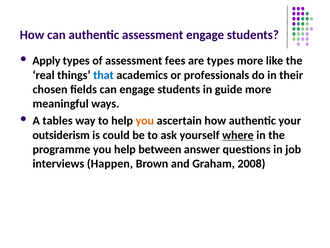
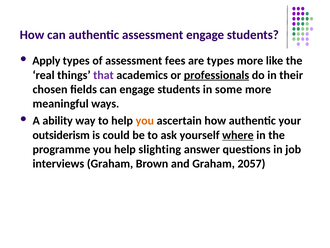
that colour: blue -> purple (103, 75)
professionals underline: none -> present (216, 75)
guide: guide -> some (229, 89)
tables: tables -> ability (58, 121)
between: between -> slighting (160, 149)
interviews Happen: Happen -> Graham (110, 163)
2008: 2008 -> 2057 (251, 163)
